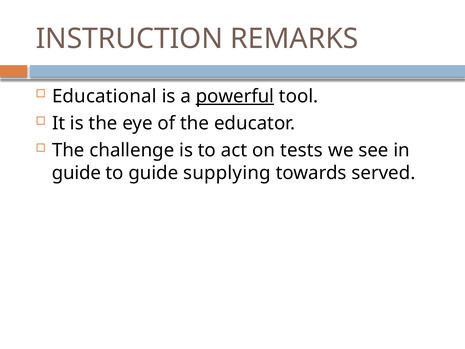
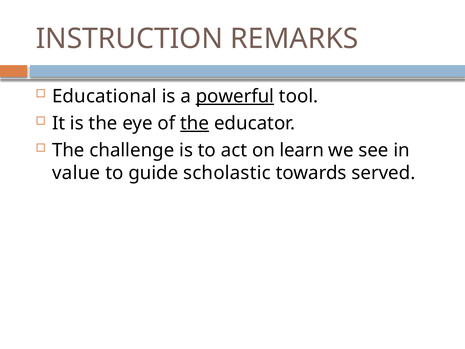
the underline: none -> present (195, 123)
tests: tests -> learn (302, 150)
guide: guide -> value (76, 173)
supplying: supplying -> scholastic (227, 173)
